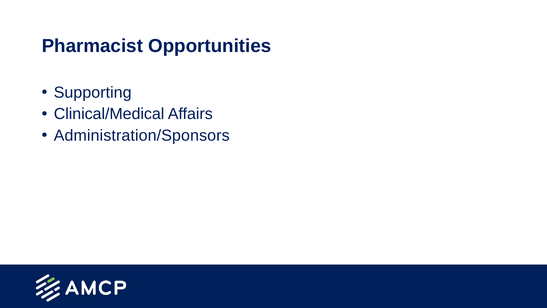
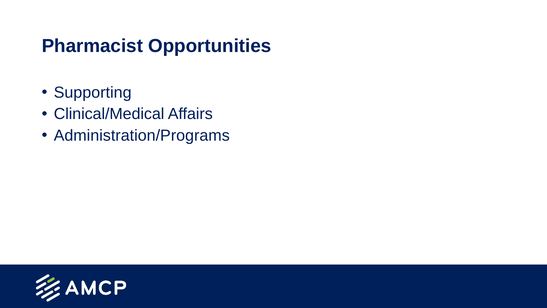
Administration/Sponsors: Administration/Sponsors -> Administration/Programs (142, 135)
